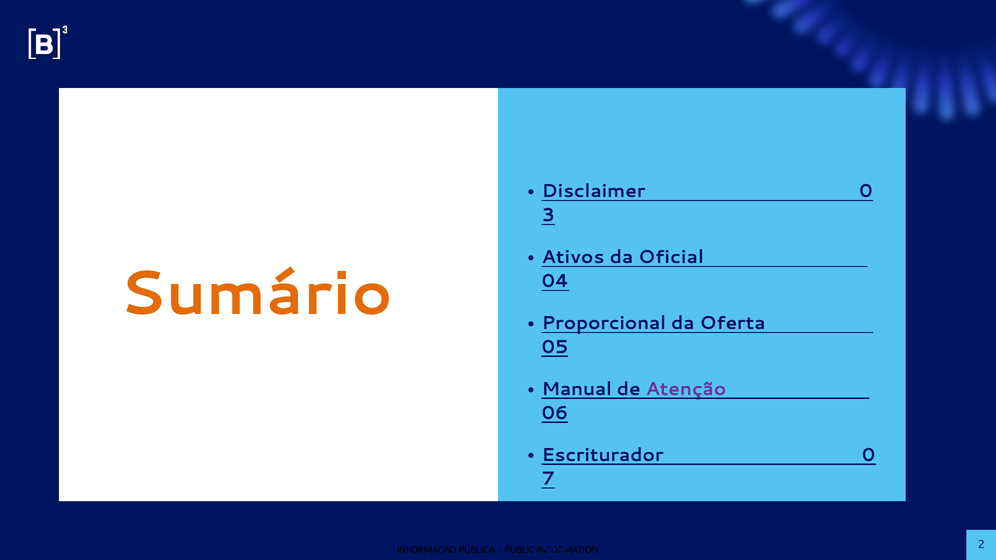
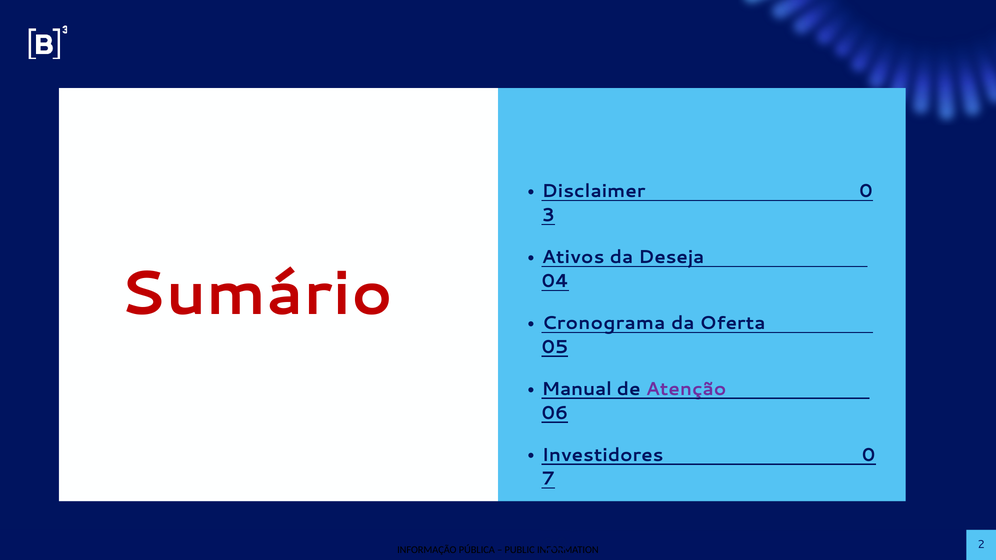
Oficial: Oficial -> Deseja (671, 257)
Sumário colour: orange -> red (256, 294)
Proporcional: Proporcional -> Cronograma (604, 323)
Escriturador: Escriturador -> Investidores (603, 455)
